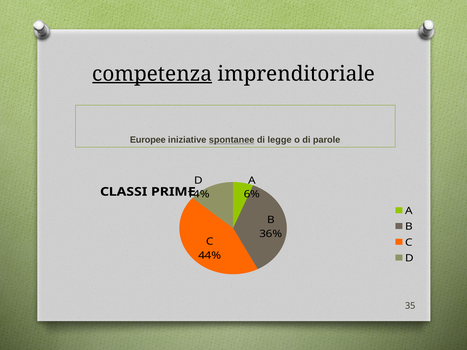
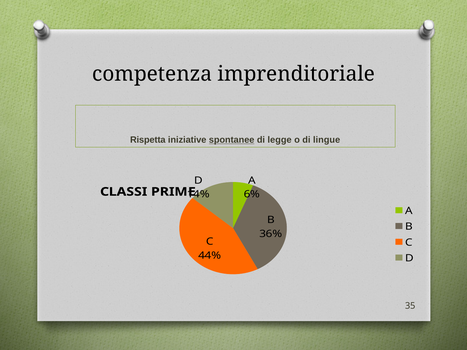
competenza underline: present -> none (152, 74)
Europee: Europee -> Rispetta (148, 140)
parole: parole -> lingue (327, 140)
